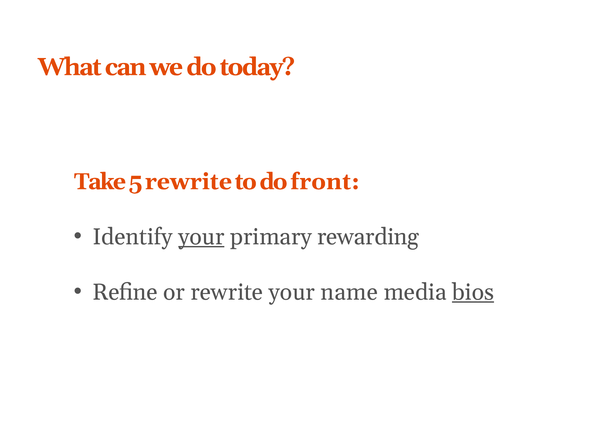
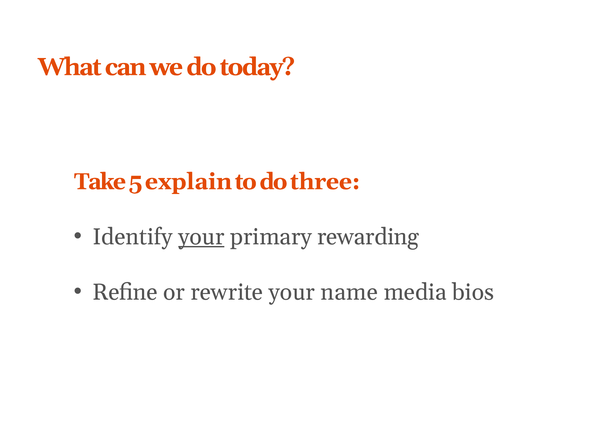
5 rewrite: rewrite -> explain (188, 182)
front: front -> three (325, 182)
bios underline: present -> none (473, 292)
